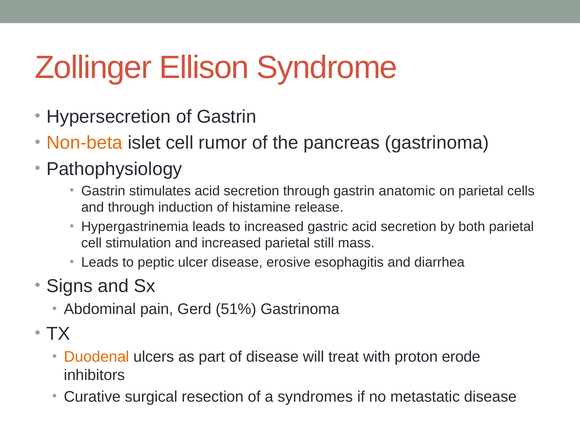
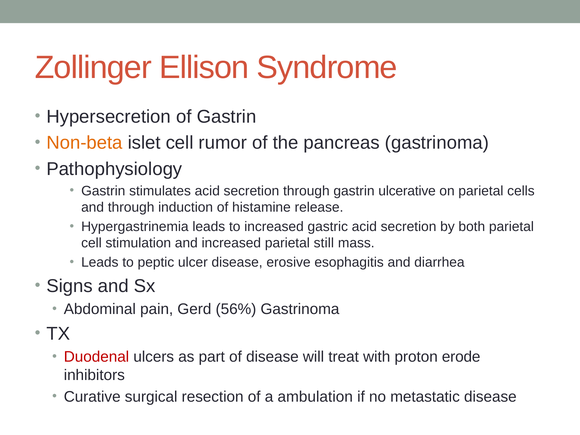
anatomic: anatomic -> ulcerative (407, 191)
51%: 51% -> 56% (236, 309)
Duodenal colour: orange -> red (96, 357)
syndromes: syndromes -> ambulation (315, 397)
